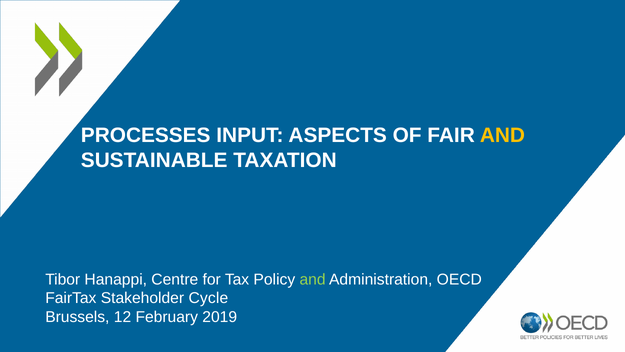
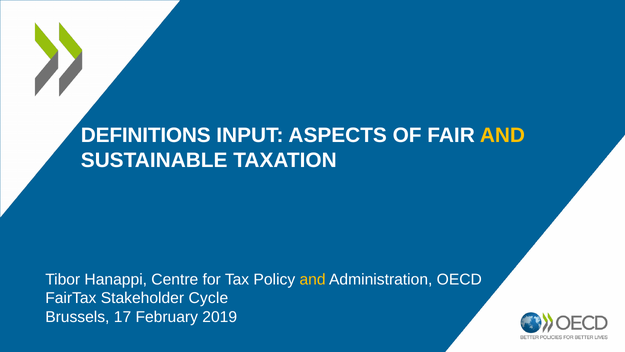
PROCESSES: PROCESSES -> DEFINITIONS (146, 135)
and colour: light green -> yellow (313, 279)
12: 12 -> 17 (123, 317)
